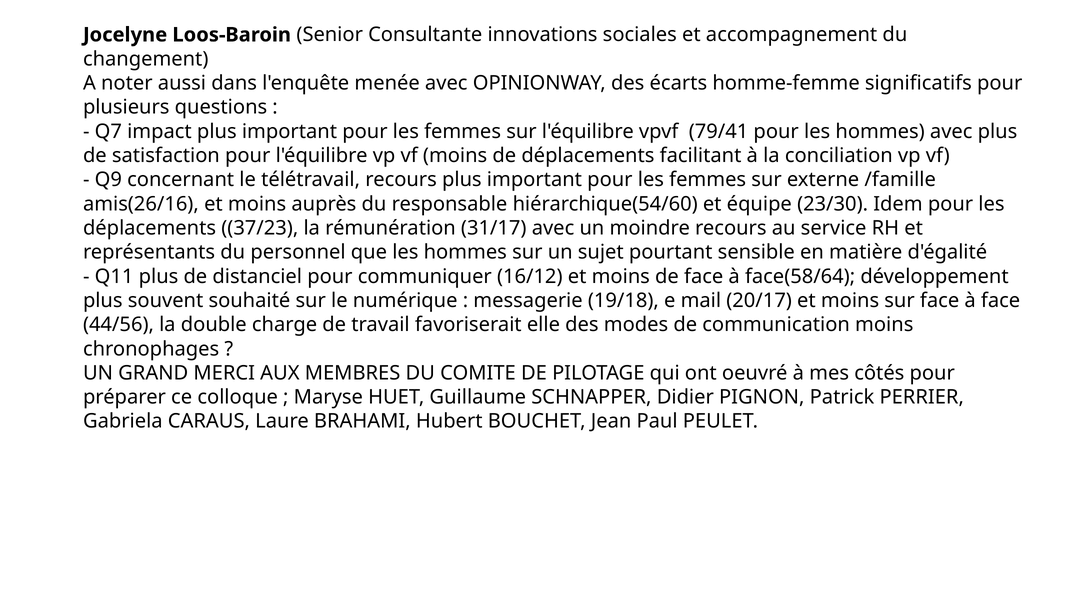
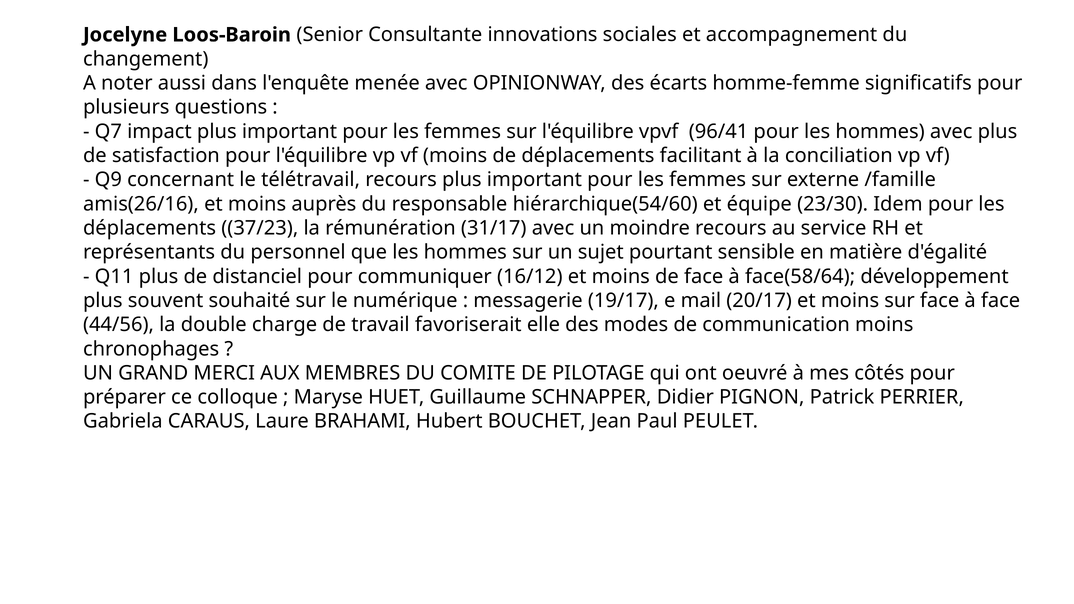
79/41: 79/41 -> 96/41 (719, 131)
19/18: 19/18 -> 19/17 (623, 301)
